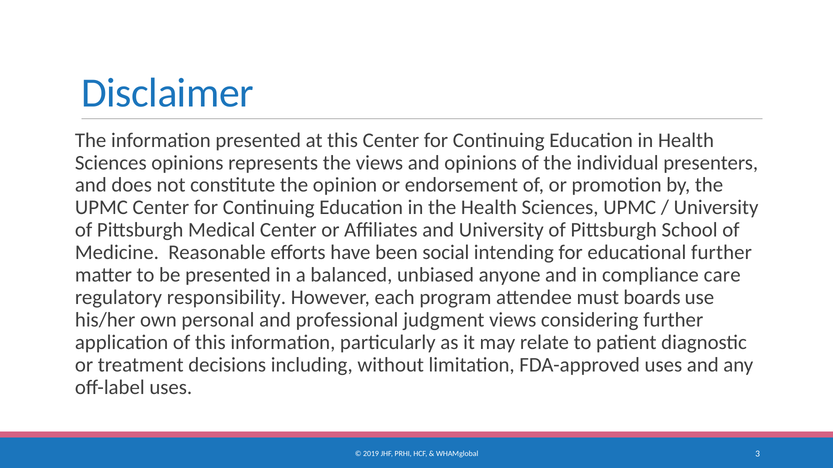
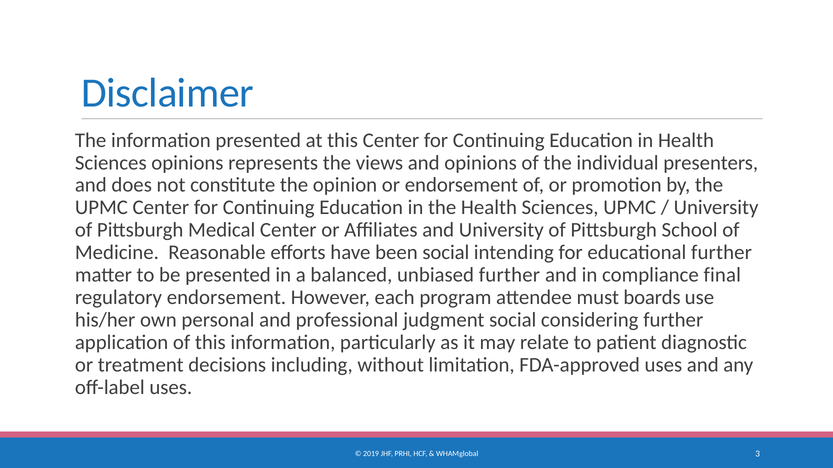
unbiased anyone: anyone -> further (509, 275)
care: care -> final (722, 275)
regulatory responsibility: responsibility -> endorsement (226, 298)
judgment views: views -> social (513, 320)
